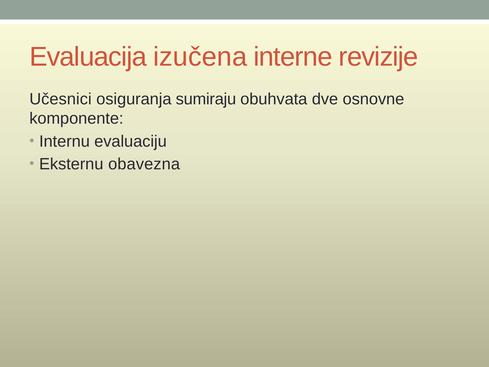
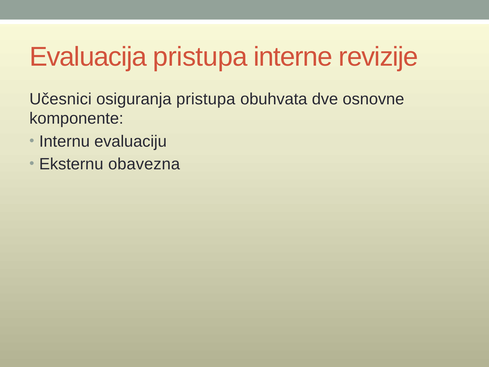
Evaluacija izučena: izučena -> pristupa (200, 57)
osiguranja sumiraju: sumiraju -> pristupa (206, 99)
